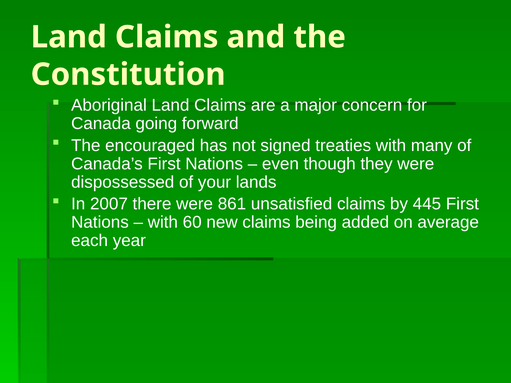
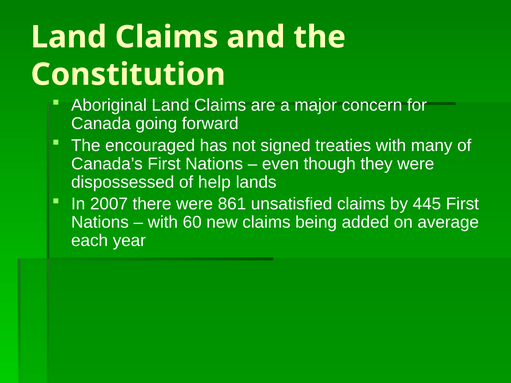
your: your -> help (214, 182)
